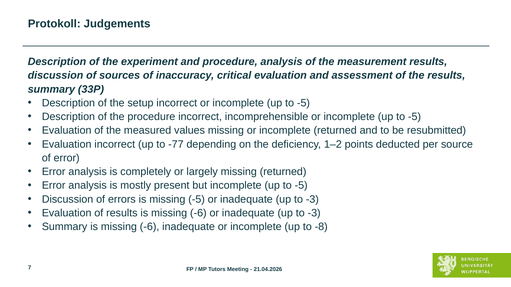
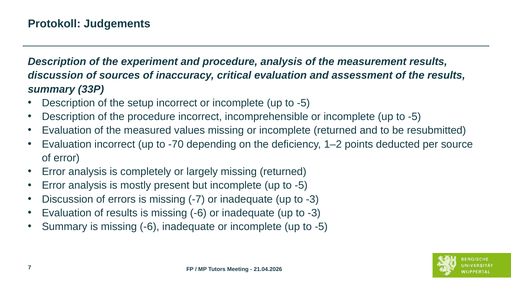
-77: -77 -> -70 (176, 144)
missing -5: -5 -> -7 (197, 200)
-8: -8 -> -5 (321, 227)
